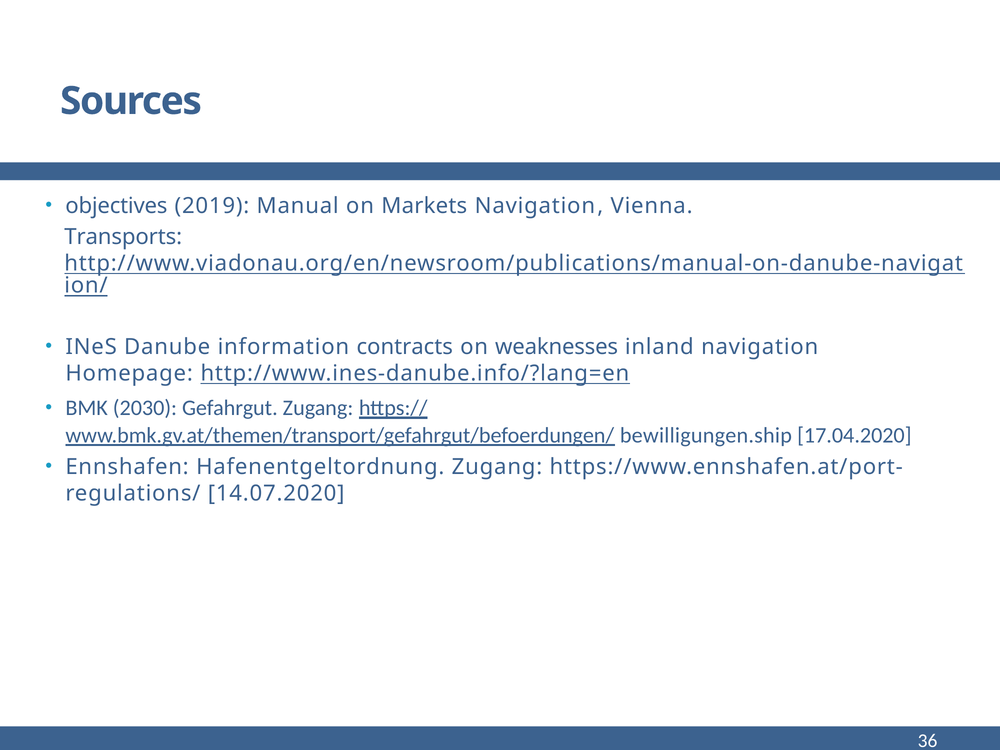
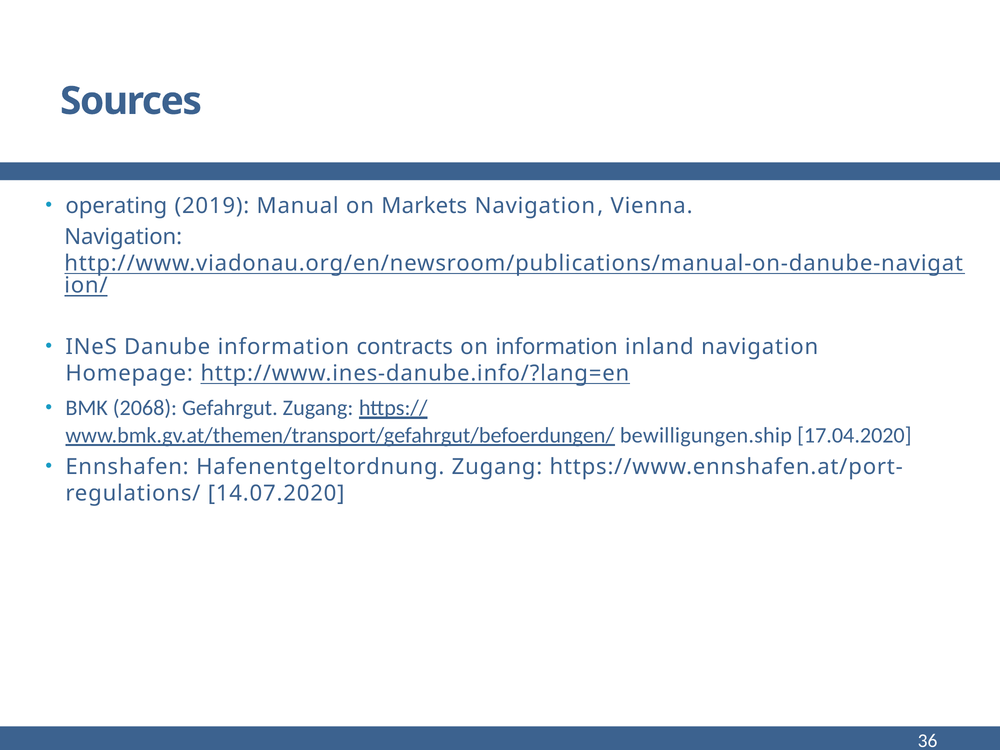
objectives: objectives -> operating (116, 206)
Transports: Transports -> Navigation (123, 237)
on weaknesses: weaknesses -> information (557, 347)
2030: 2030 -> 2068 (145, 408)
